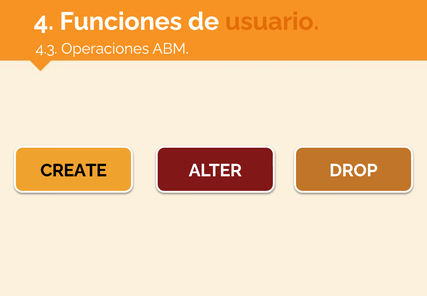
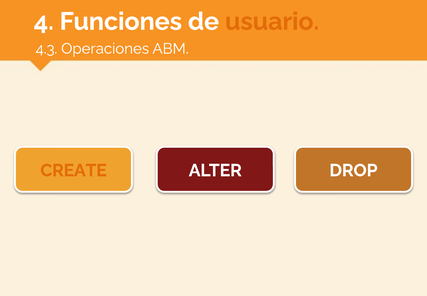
CREATE colour: black -> orange (74, 170)
